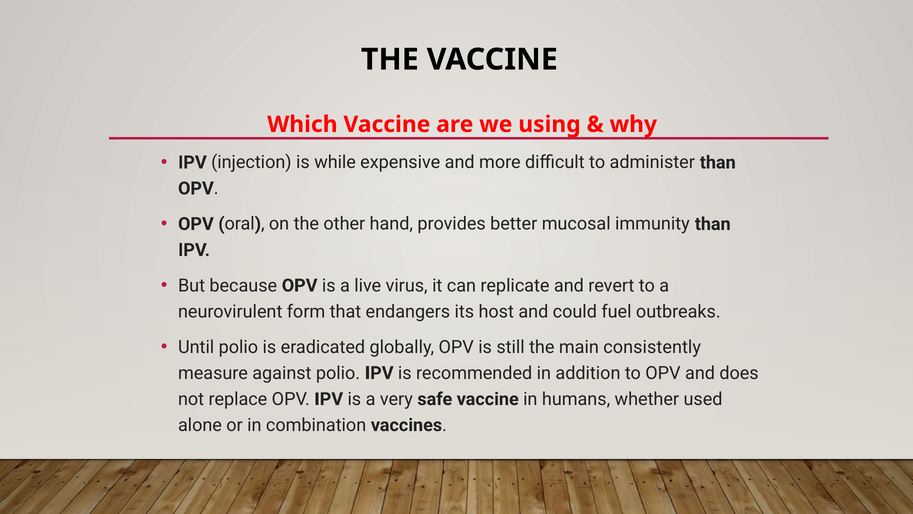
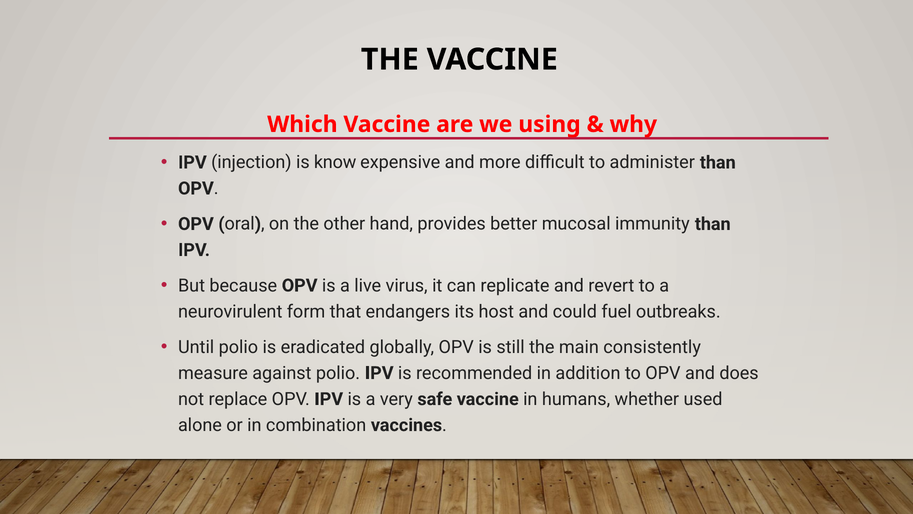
while: while -> know (335, 162)
